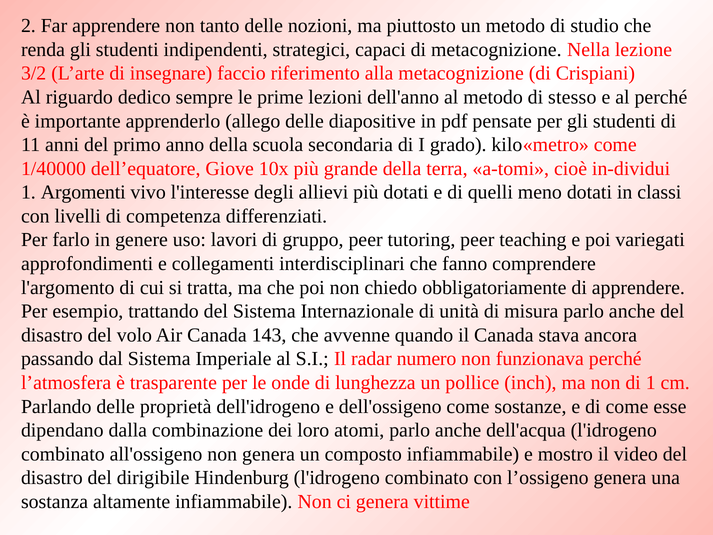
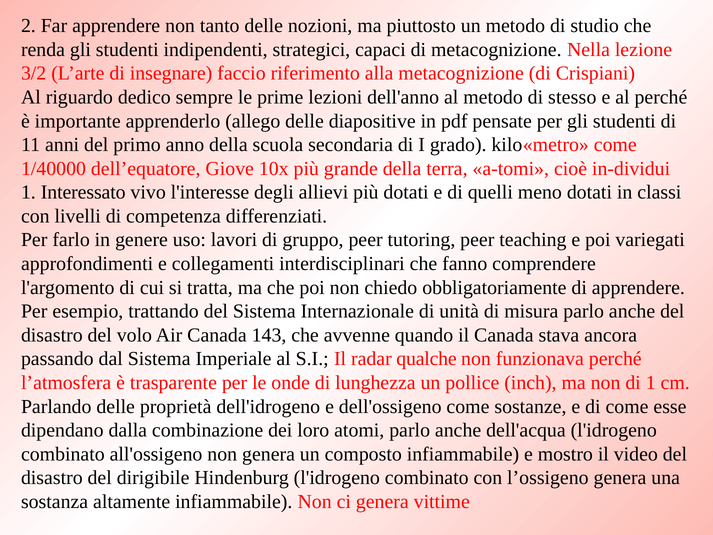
Argomenti: Argomenti -> Interessato (83, 192)
numero: numero -> qualche (427, 359)
